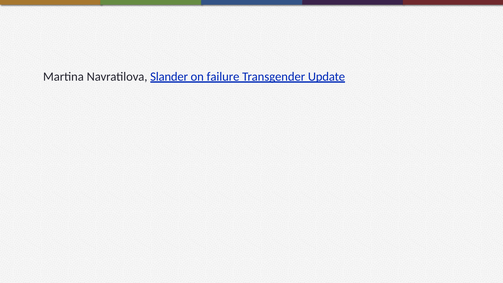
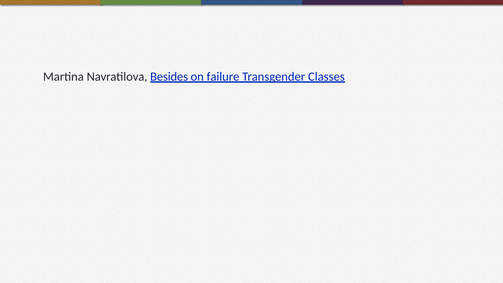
Slander: Slander -> Besides (169, 77)
Update: Update -> Classes (326, 77)
